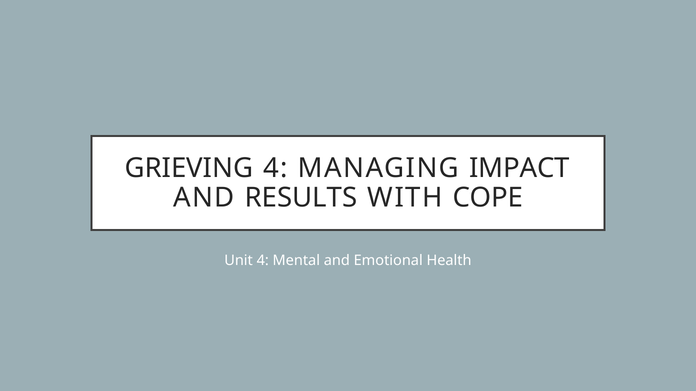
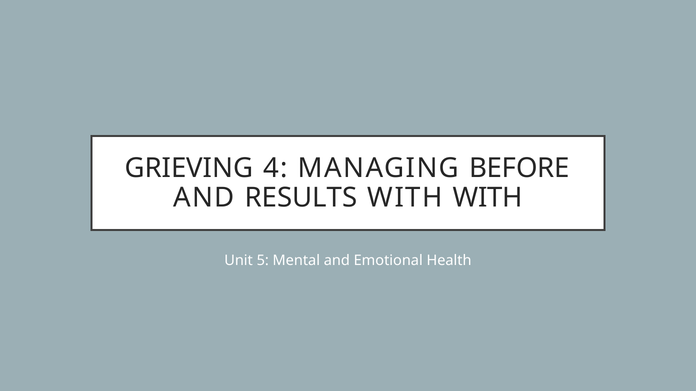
IMPACT: IMPACT -> BEFORE (519, 168)
WITH COPE: COPE -> WITH (488, 198)
Unit 4: 4 -> 5 (263, 261)
